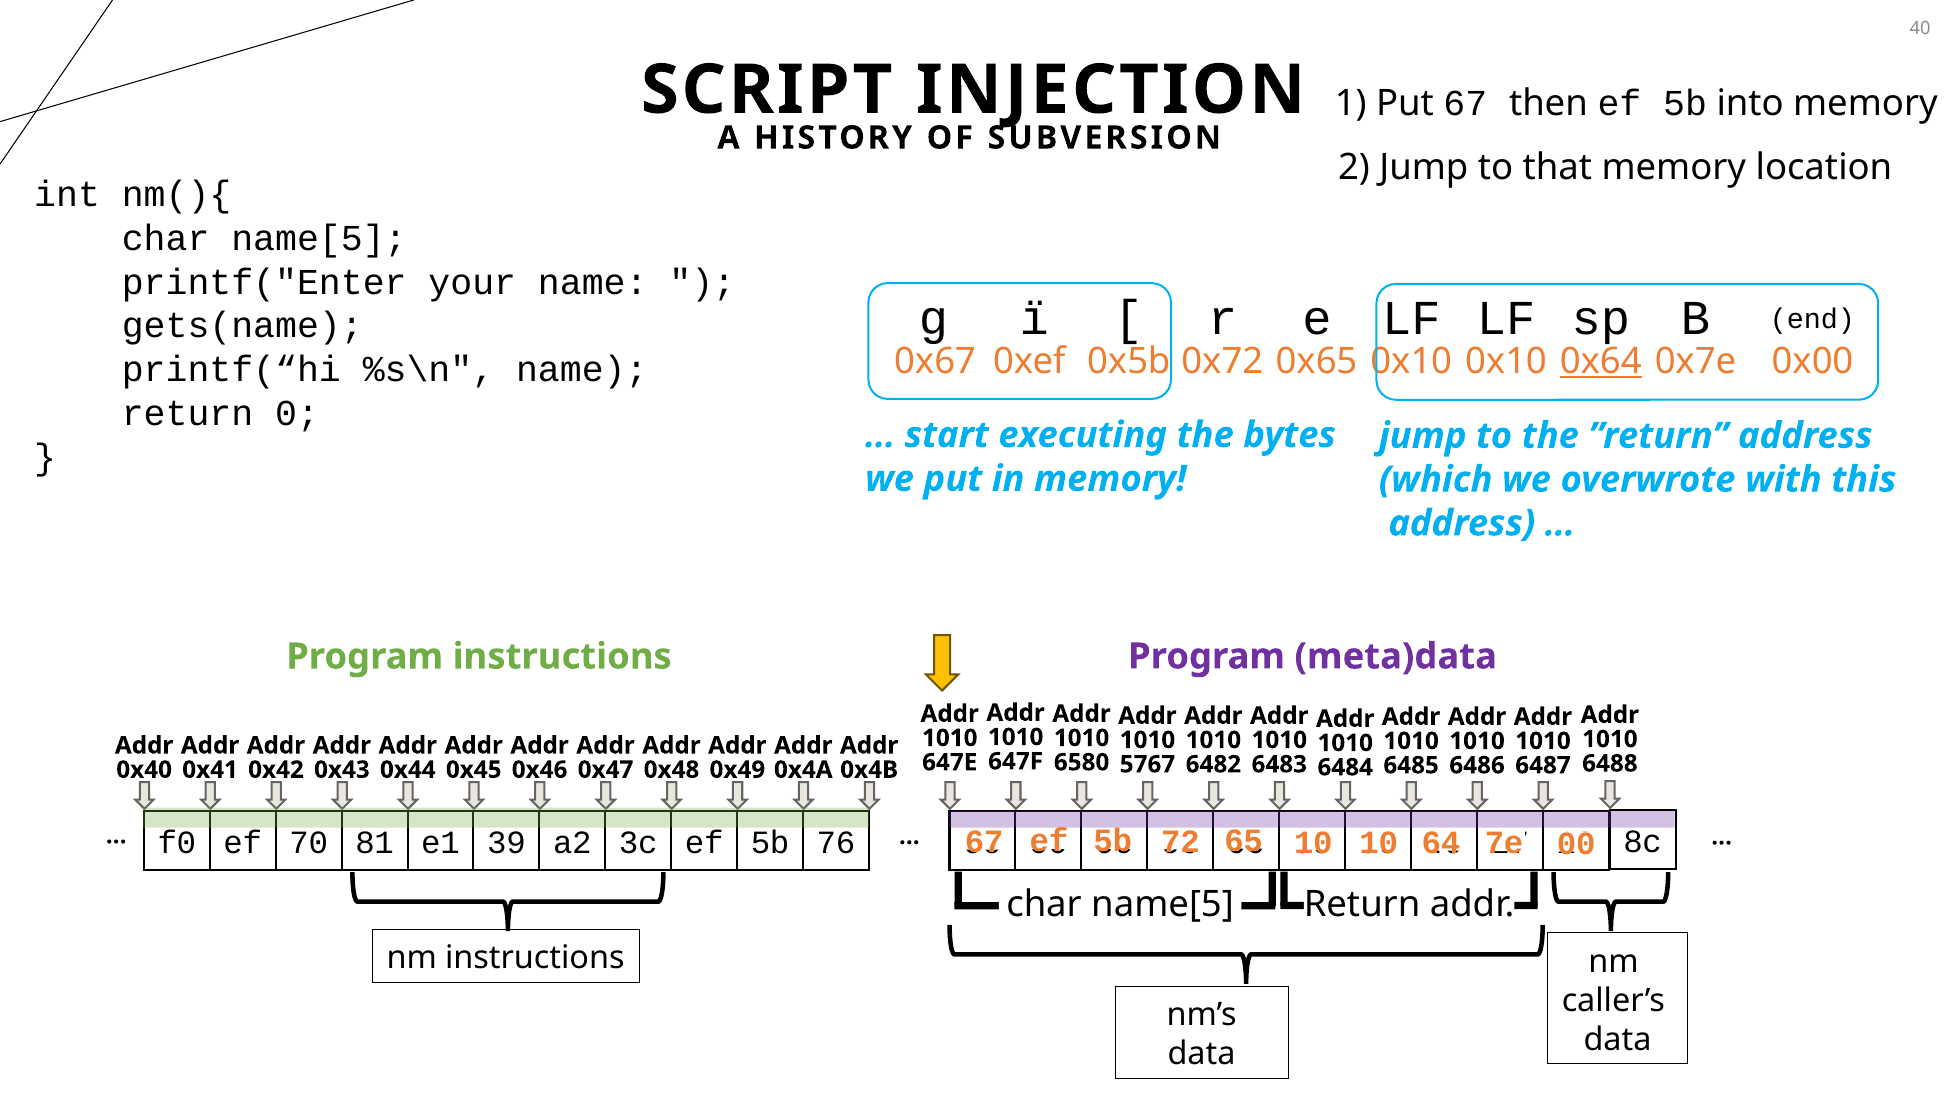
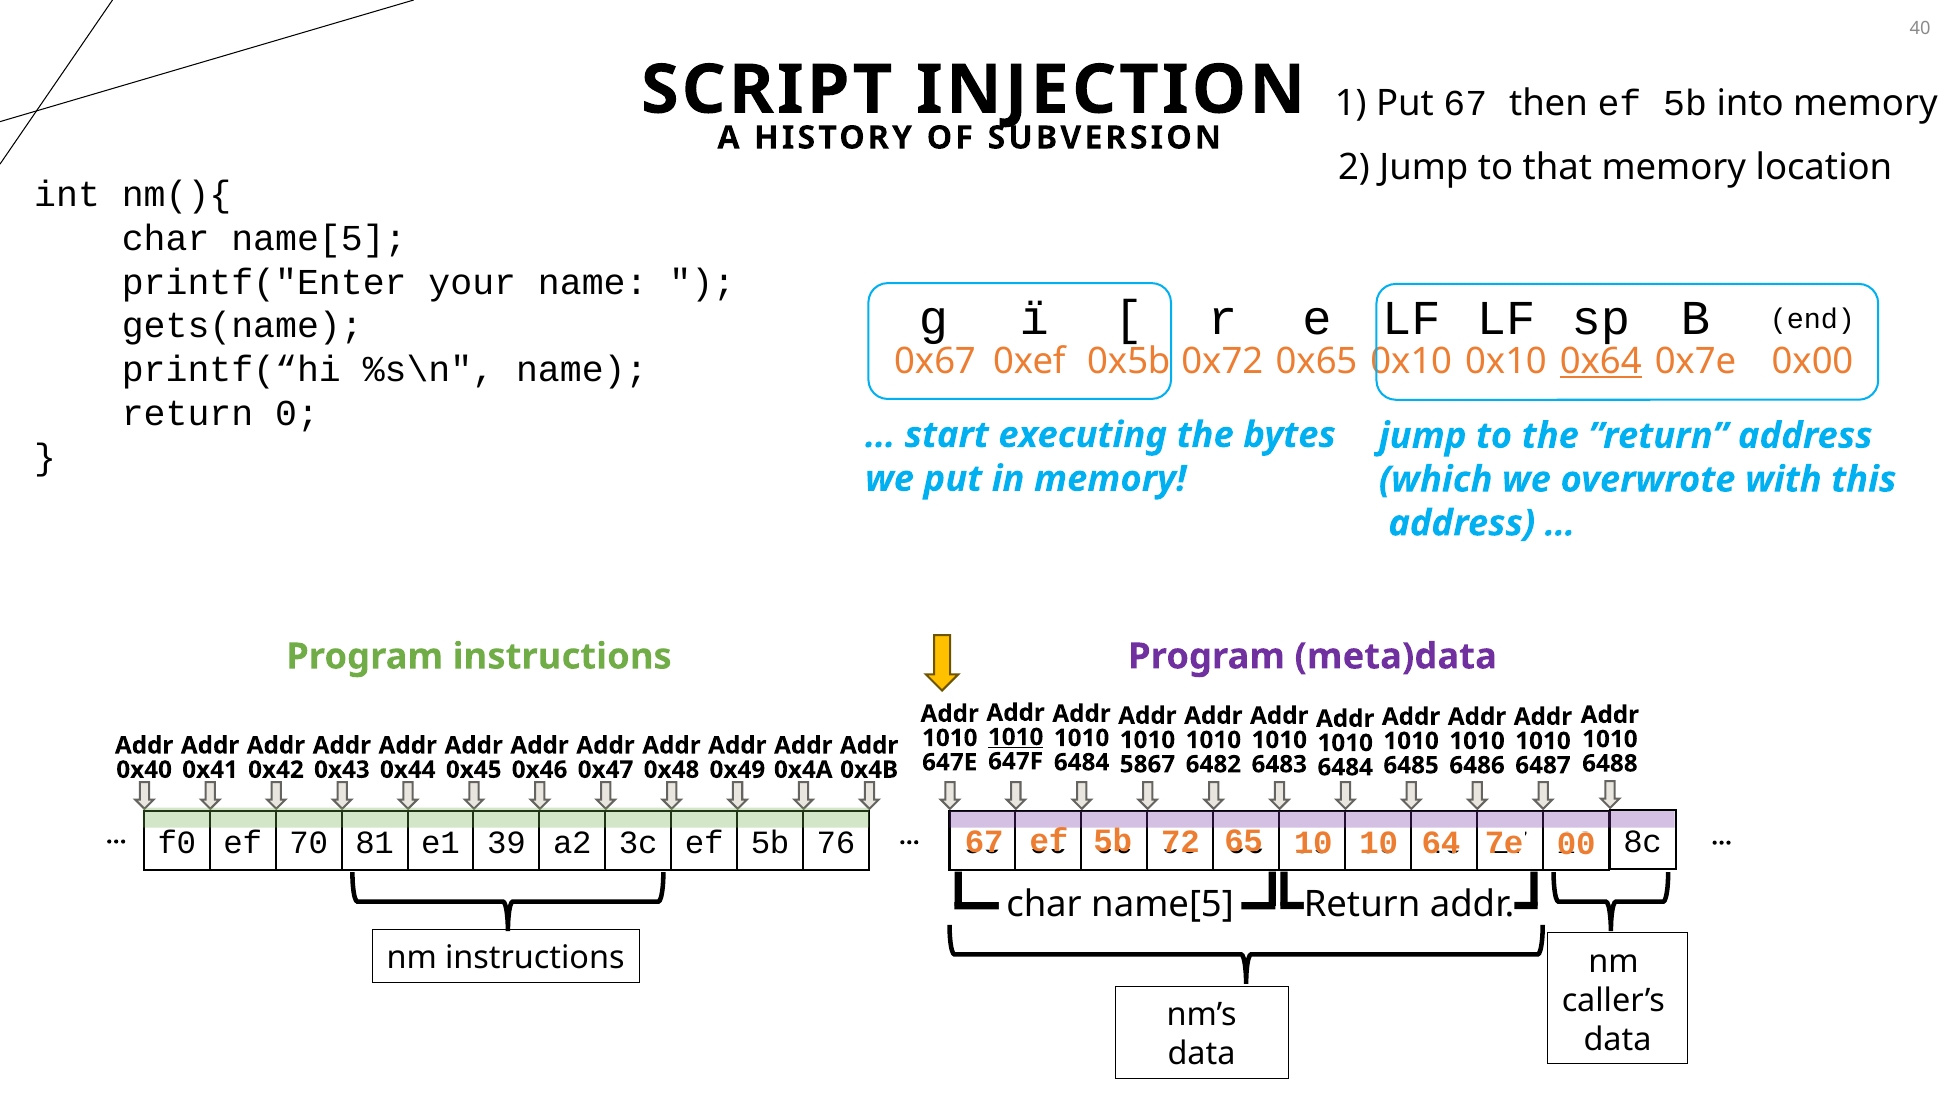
1010 underline: none -> present (1016, 737)
6580: 6580 -> 6484 (1082, 763)
5767: 5767 -> 5867 (1147, 765)
